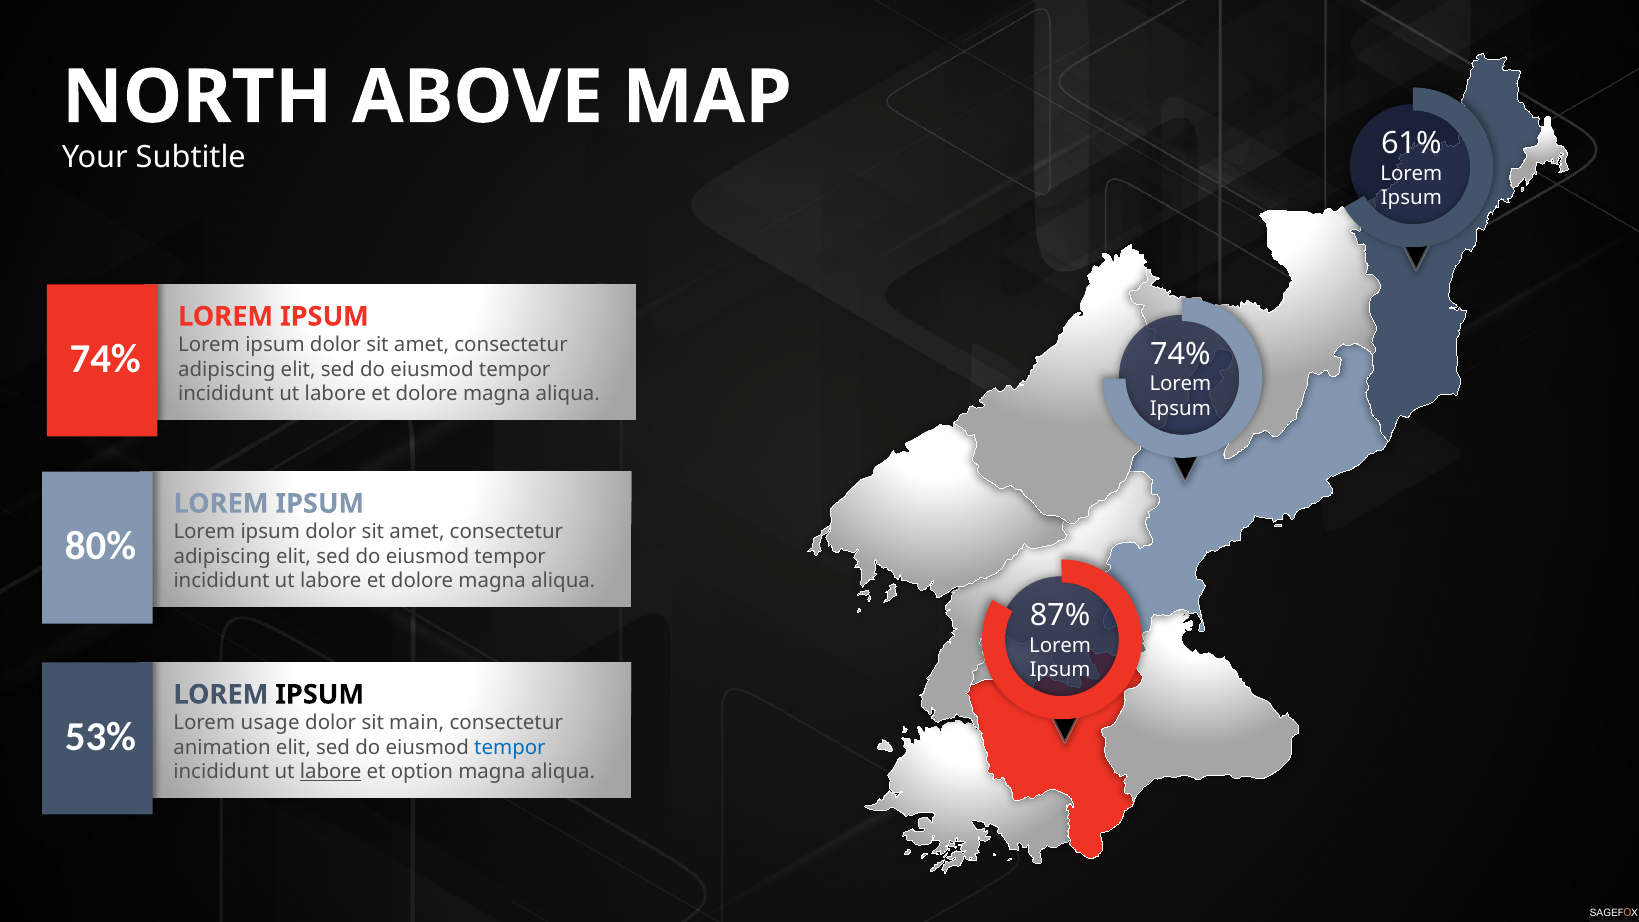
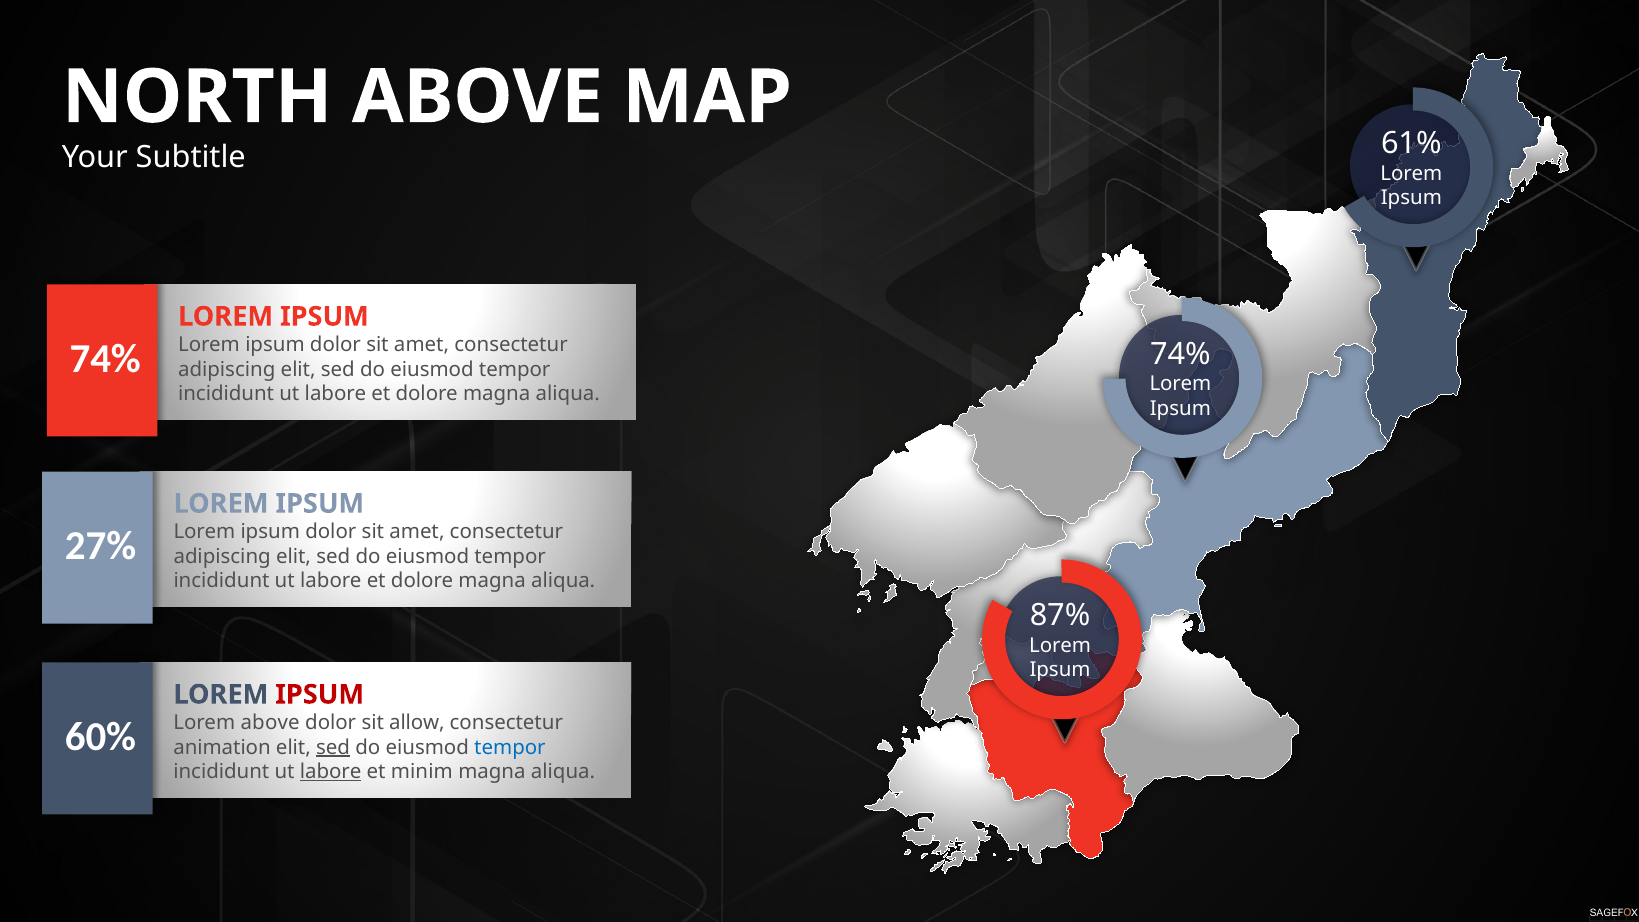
80%: 80% -> 27% (101, 546)
IPSUM colour: black -> red (320, 694)
Lorem usage: usage -> above (270, 723)
main: main -> allow (417, 723)
53%: 53% -> 60% (100, 737)
sed underline: none -> present (333, 747)
option: option -> minim (422, 772)
